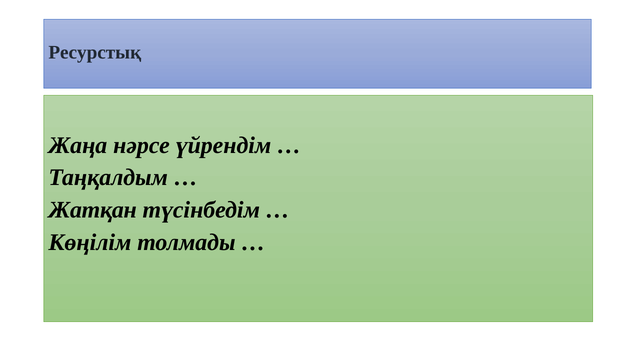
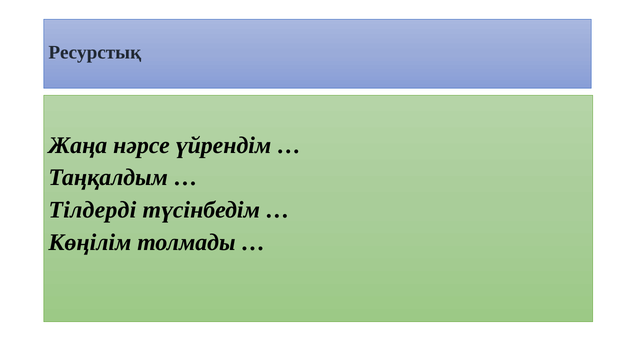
Жатқан: Жатқан -> Тілдерді (92, 210)
